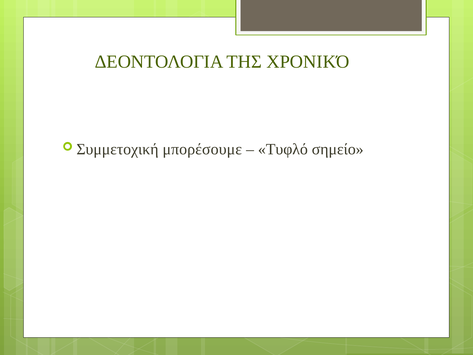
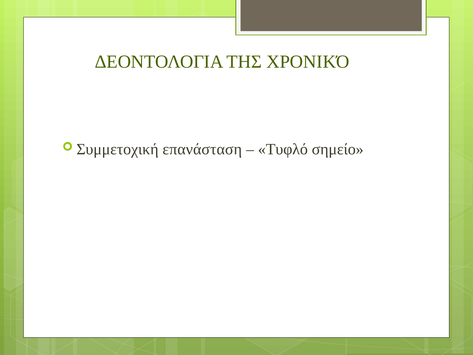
μπορέσουμε: μπορέσουμε -> επανάσταση (202, 149)
